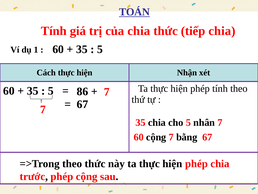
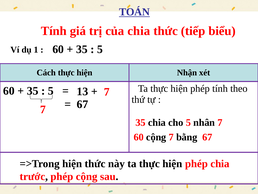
tiếp chia: chia -> biểu (222, 31)
86: 86 -> 13 (82, 91)
=>Trong theo: theo -> hiện (72, 163)
